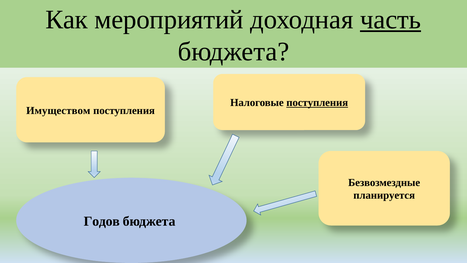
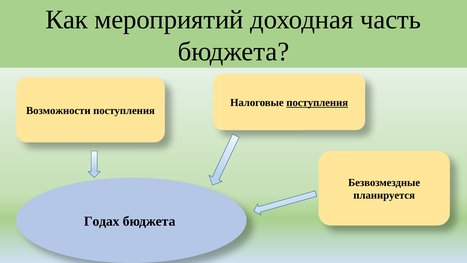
часть underline: present -> none (391, 20)
Имуществом: Имуществом -> Возможности (58, 110)
Годов: Годов -> Годах (102, 221)
